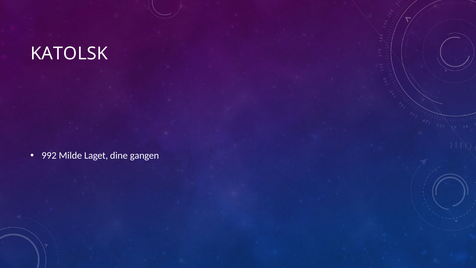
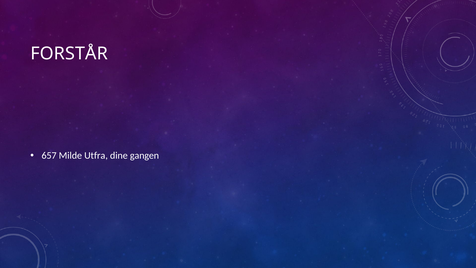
KATOLSK: KATOLSK -> FORSTÅR (69, 53)
992: 992 -> 657 (49, 156)
Laget: Laget -> Utfra (96, 156)
